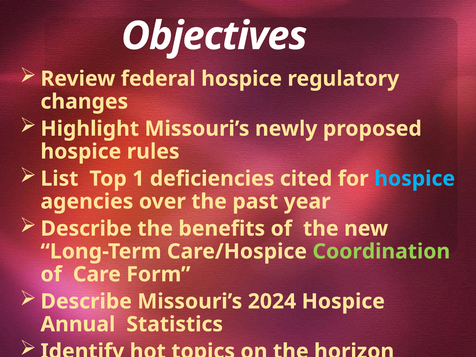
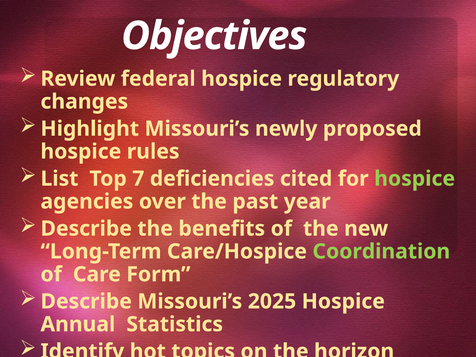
1: 1 -> 7 (138, 179)
hospice colour: light blue -> light green (415, 179)
2024: 2024 -> 2025 (272, 301)
